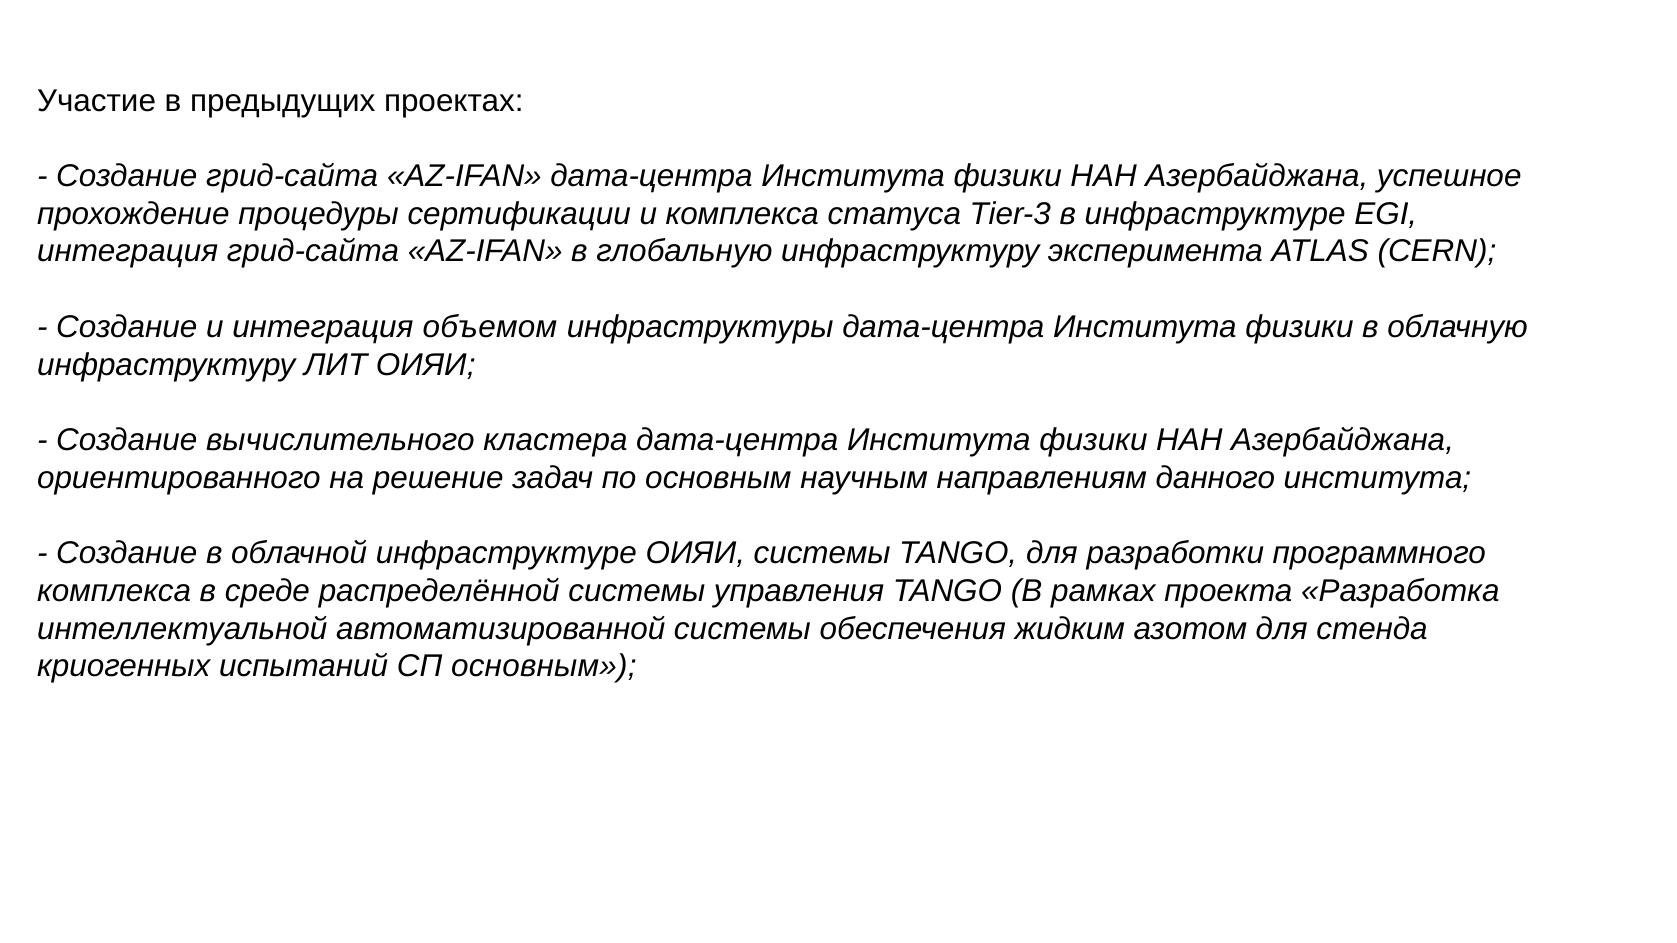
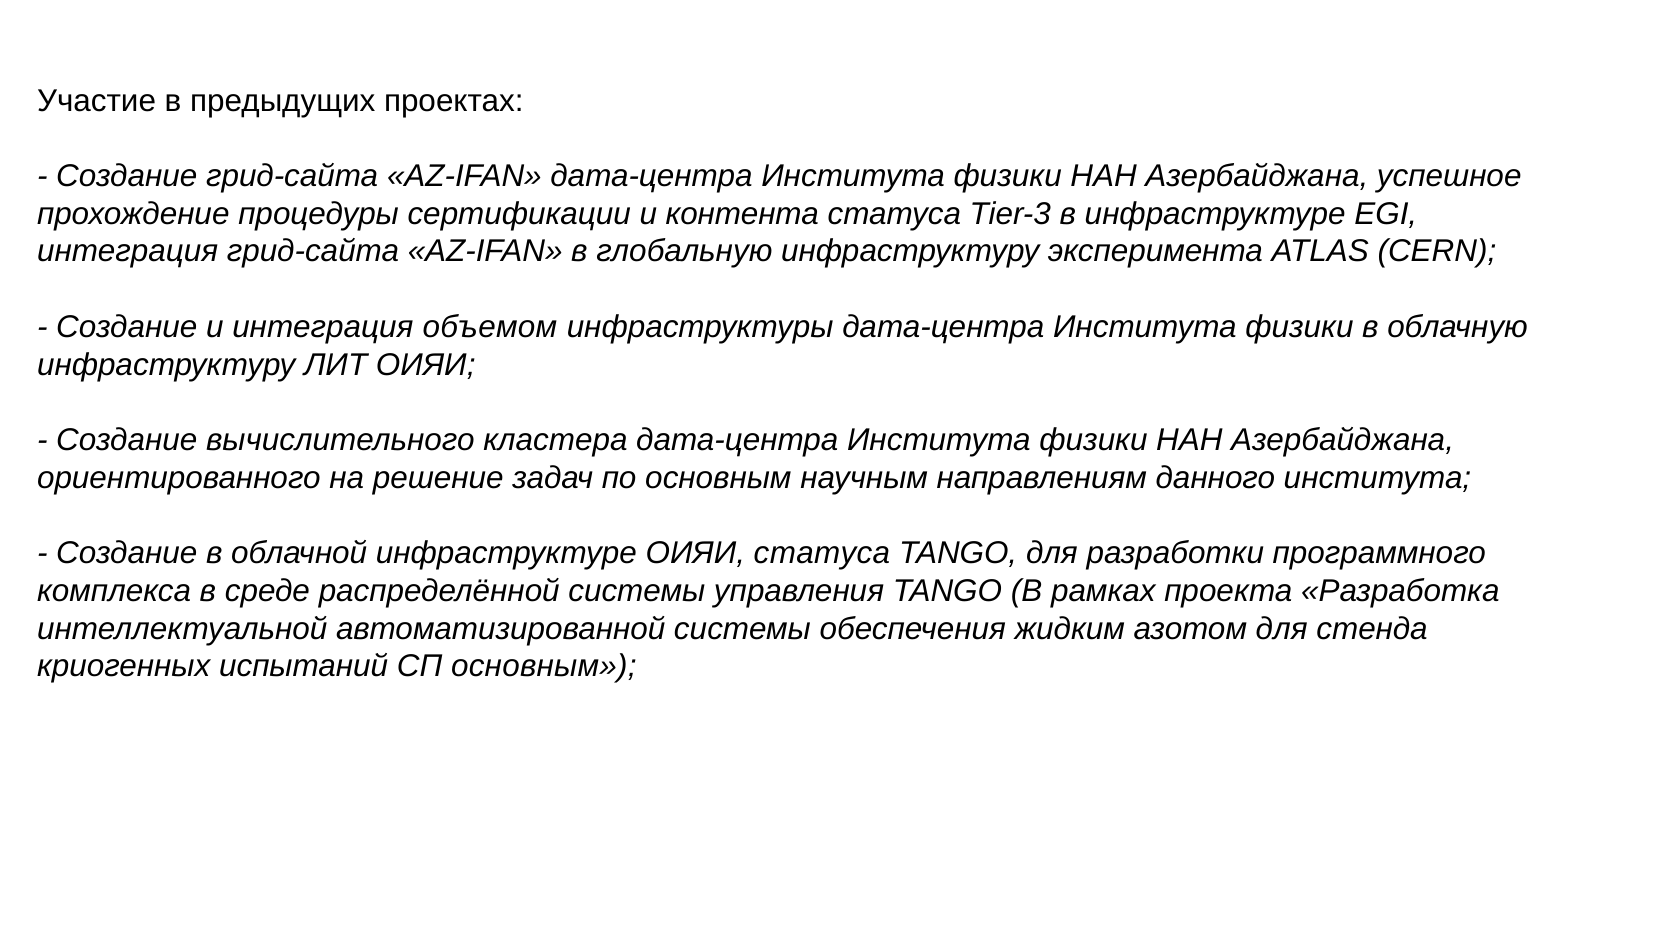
и комплекса: комплекса -> контента (742, 214)
ОИЯИ системы: системы -> статуса (822, 554)
